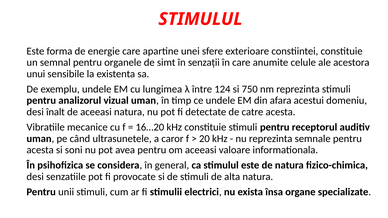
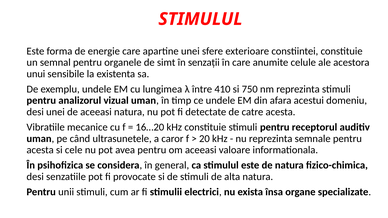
124: 124 -> 410 (222, 89)
desi înalt: înalt -> unei (55, 112)
soni: soni -> cele (74, 150)
